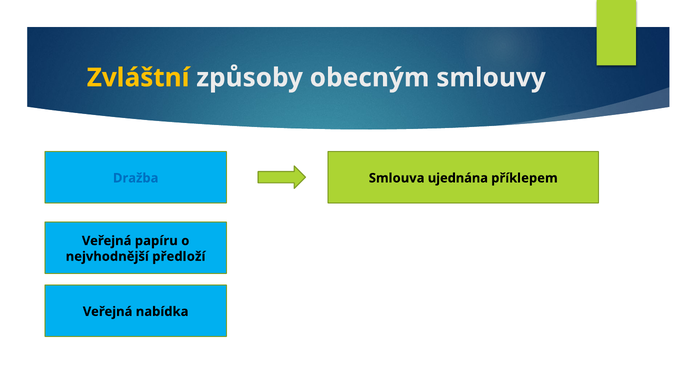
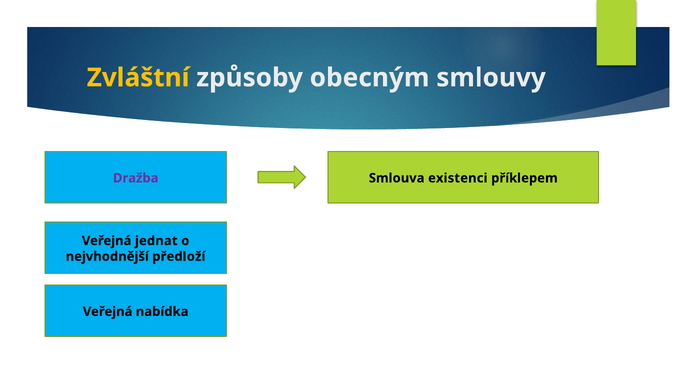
Dražba colour: blue -> purple (136, 178)
ujednána: ujednána -> existenci (458, 178)
papíru: papíru -> jednat (156, 241)
